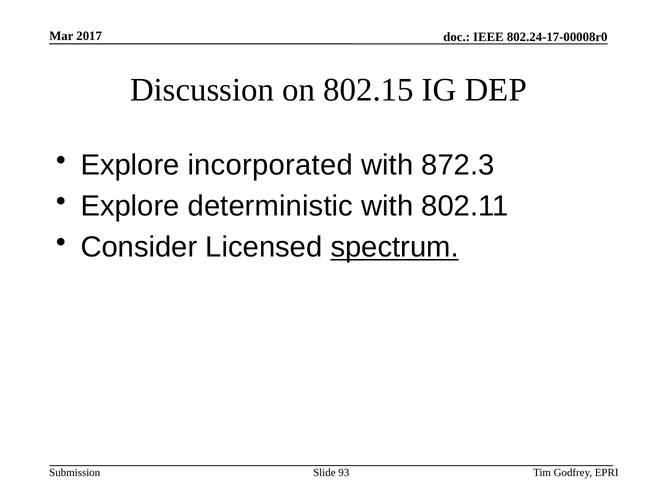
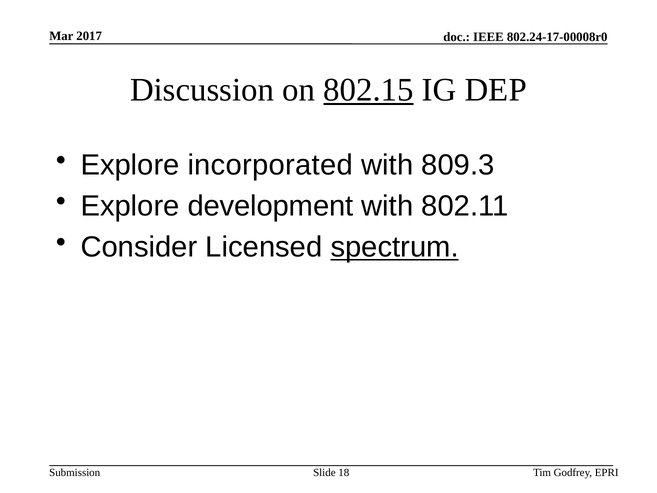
802.15 underline: none -> present (368, 90)
872.3: 872.3 -> 809.3 (458, 165)
deterministic: deterministic -> development (270, 206)
93: 93 -> 18 (344, 473)
